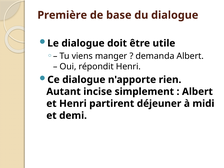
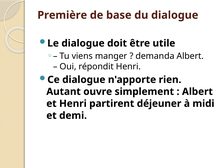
incise: incise -> ouvre (98, 92)
